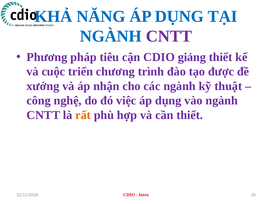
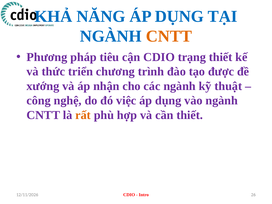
CNTT colour: purple -> orange (169, 36)
giảng: giảng -> trạng (192, 57)
cuộc: cuộc -> thức (53, 72)
